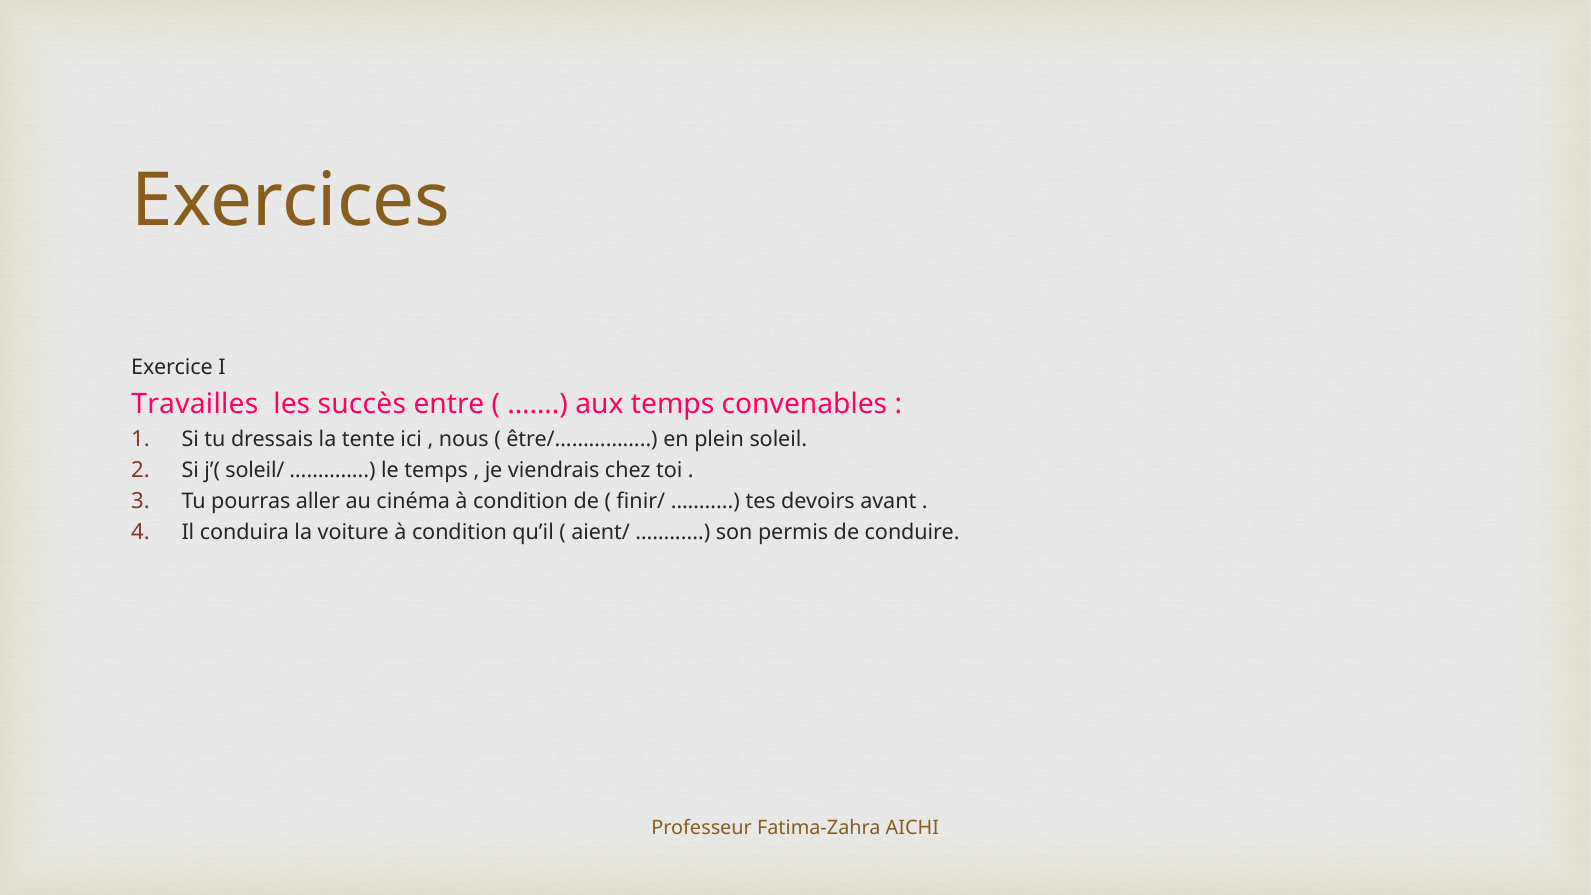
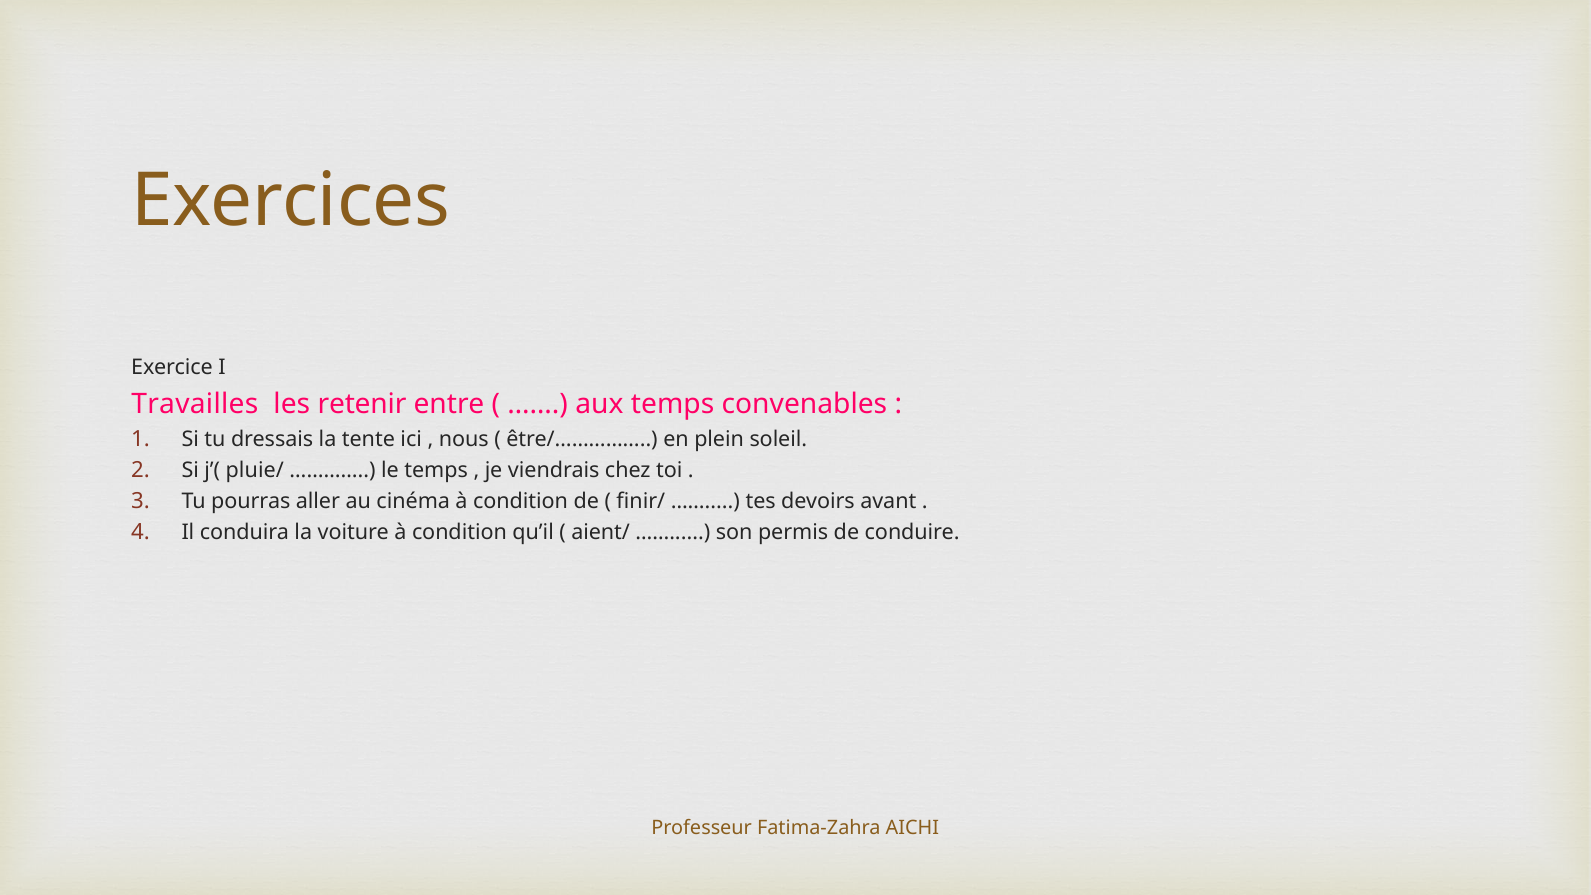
succès: succès -> retenir (362, 404)
soleil/: soleil/ -> pluie/ (255, 470)
